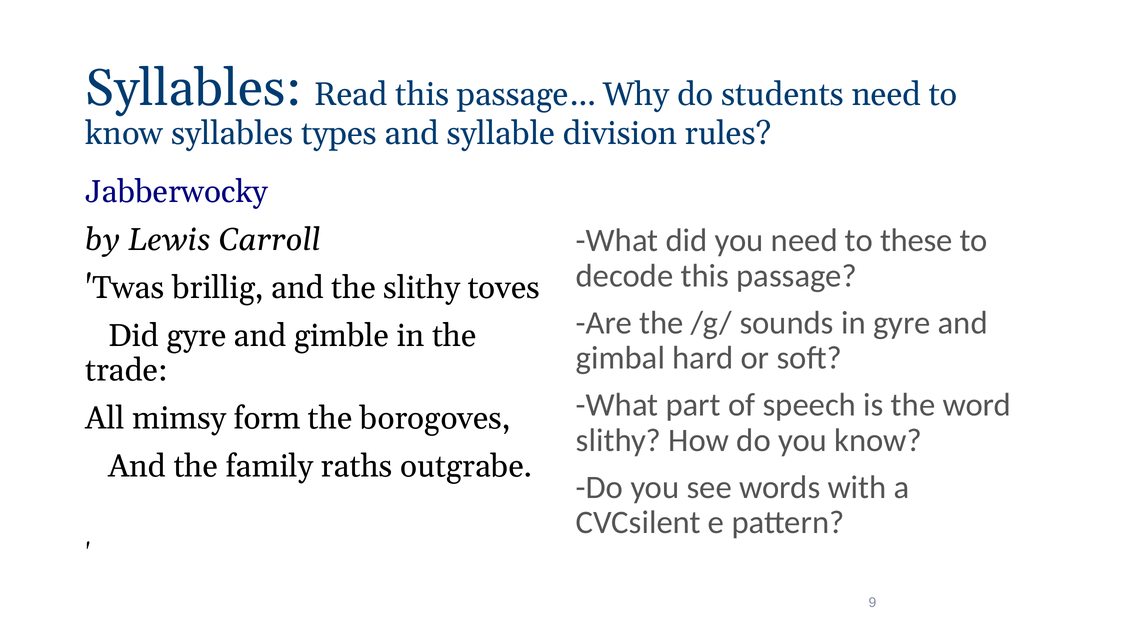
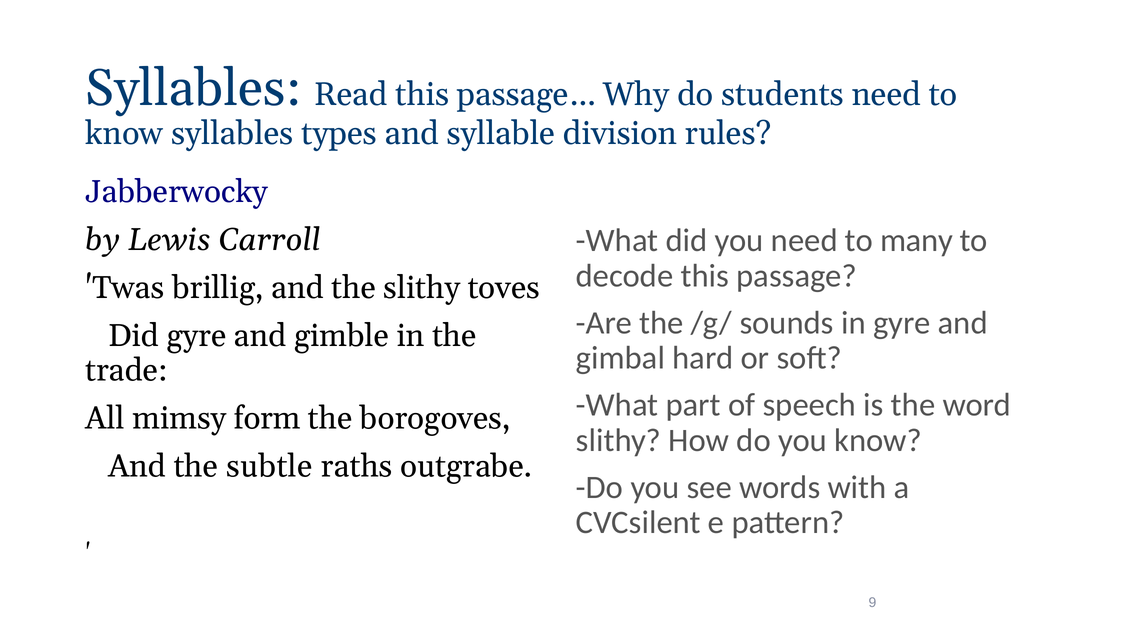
these: these -> many (916, 240)
family: family -> subtle (269, 466)
